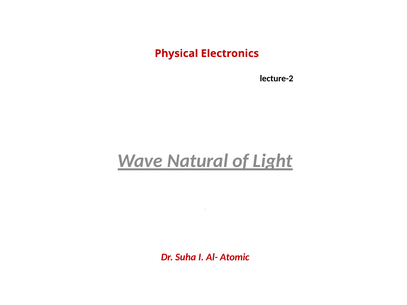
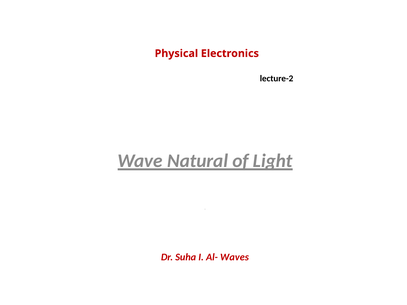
Atomic: Atomic -> Waves (235, 257)
